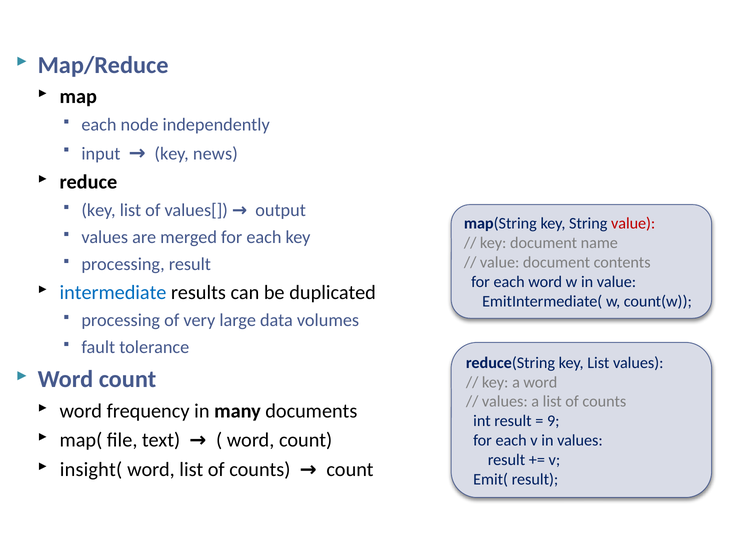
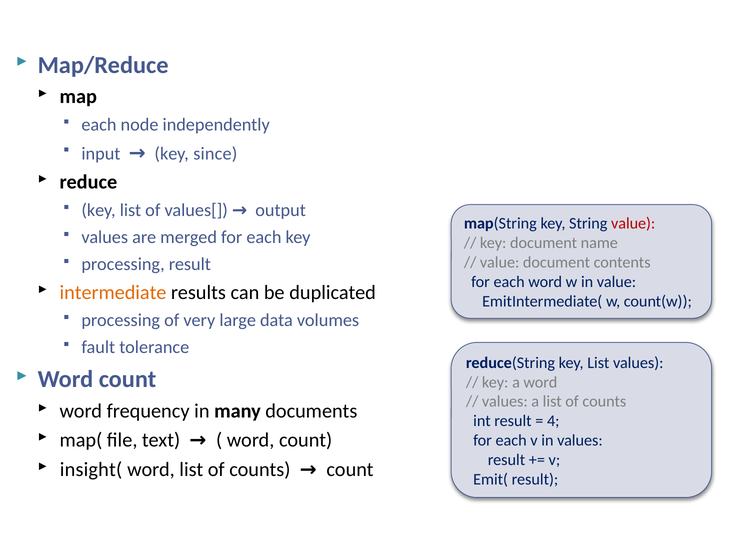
news: news -> since (215, 154)
intermediate colour: blue -> orange (113, 293)
9: 9 -> 4 (553, 421)
